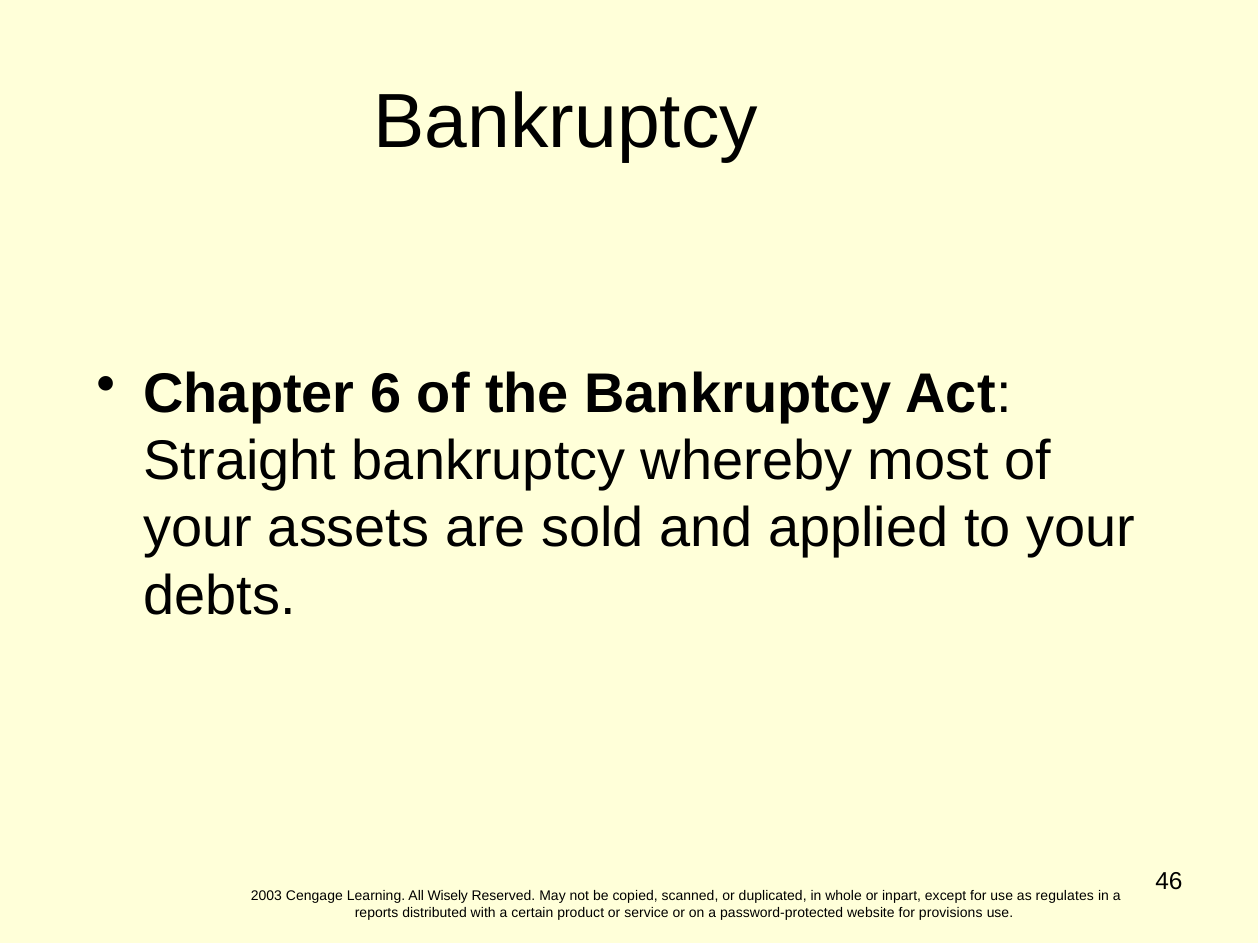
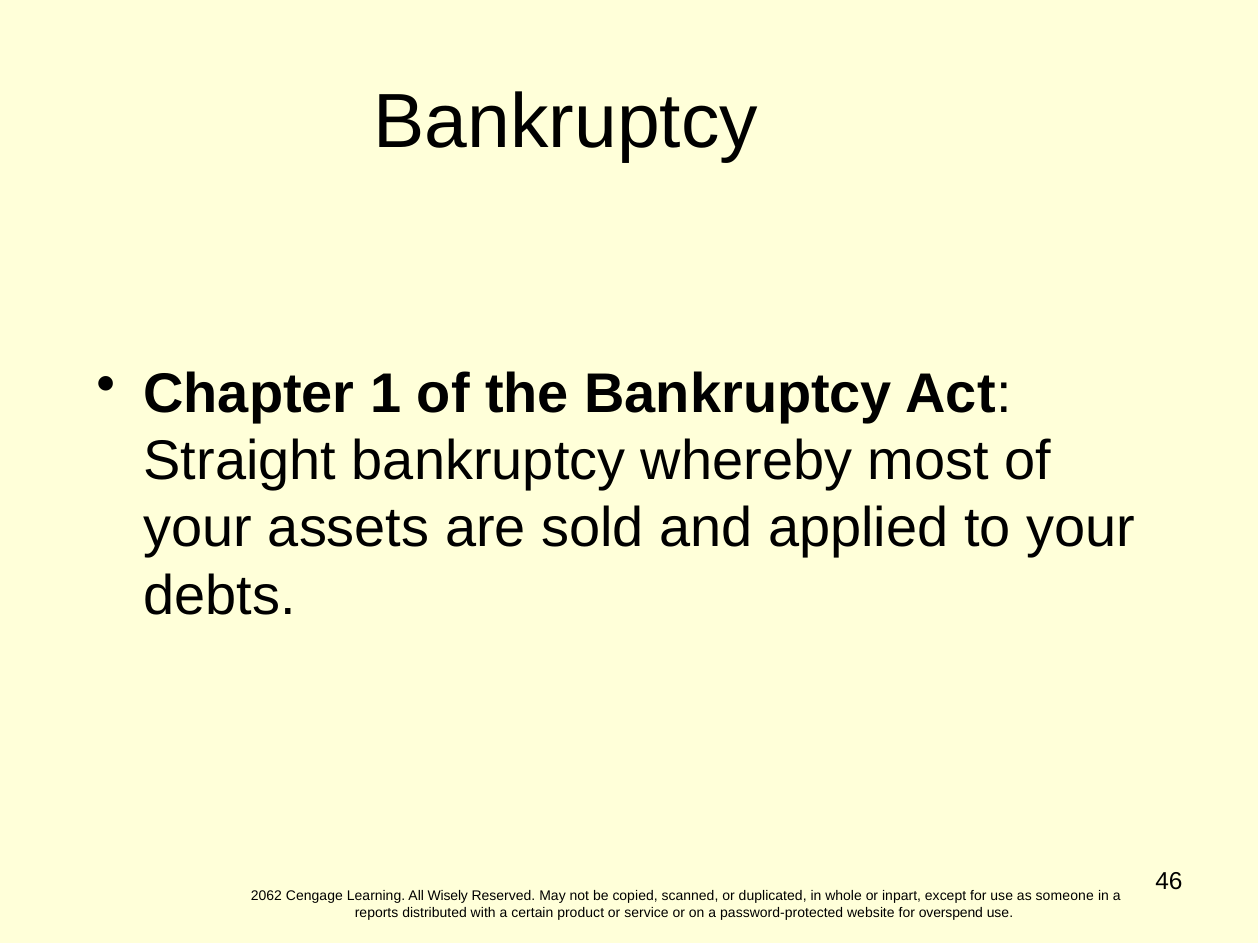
6: 6 -> 1 (386, 395)
2003: 2003 -> 2062 (266, 896)
regulates: regulates -> someone (1065, 896)
provisions: provisions -> overspend (951, 913)
